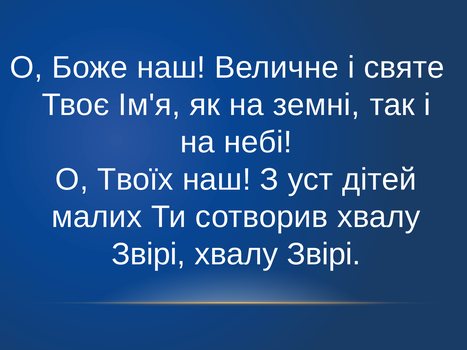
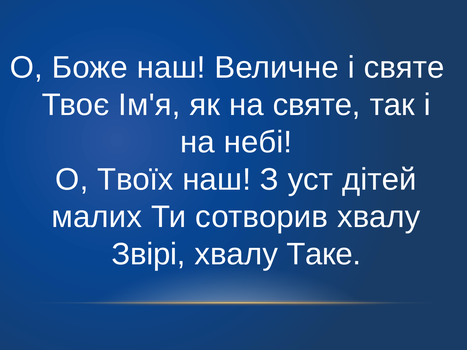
на земні: земні -> святе (317, 105)
Звірі: Звірі -> Таке (324, 254)
